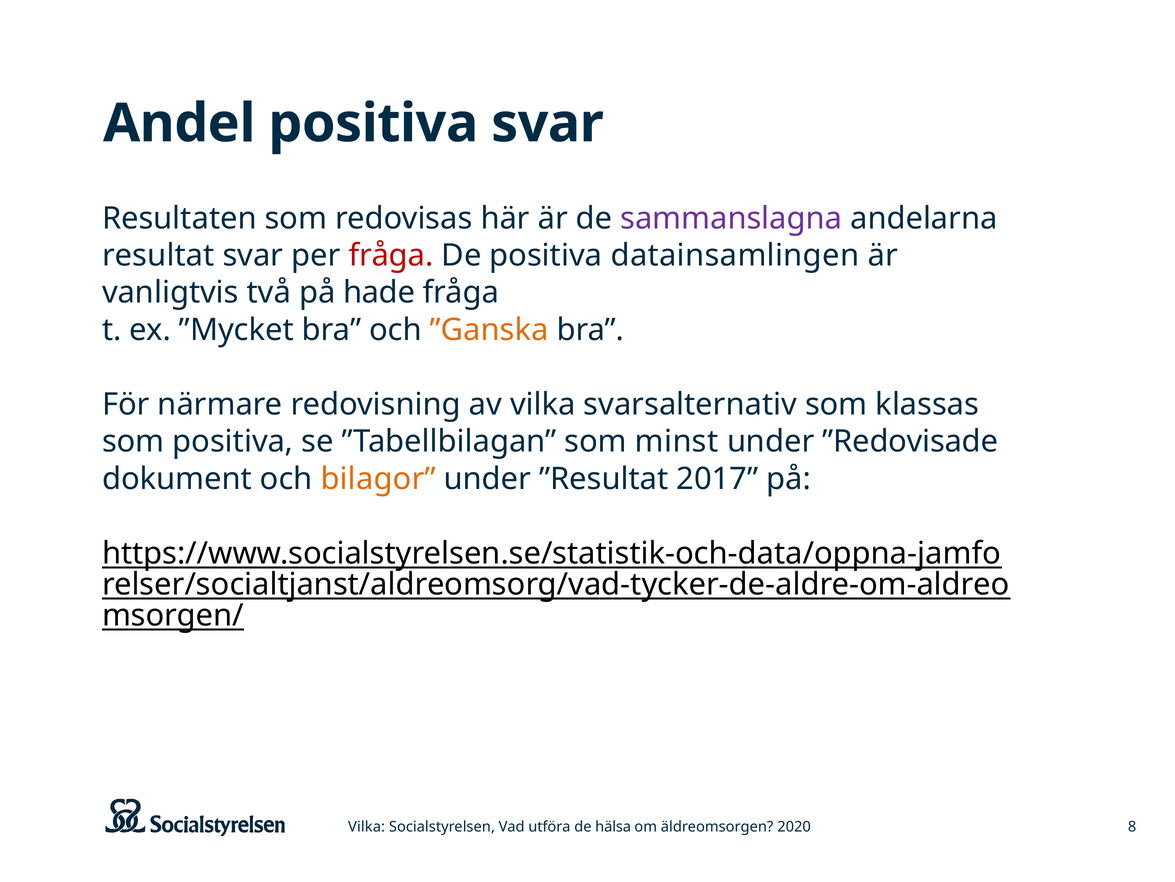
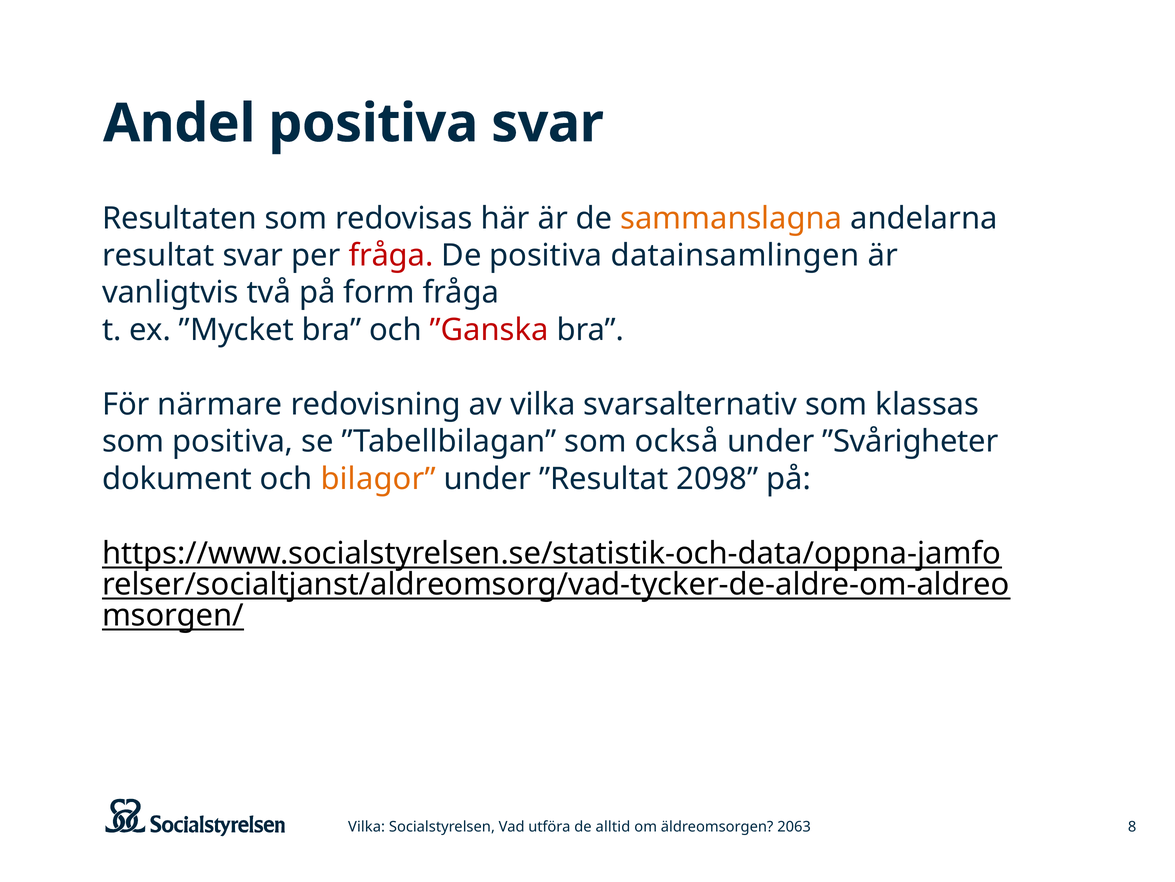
sammanslagna colour: purple -> orange (731, 218)
hade: hade -> form (379, 292)
”Ganska colour: orange -> red (489, 330)
minst: minst -> också (677, 441)
”Redovisade: ”Redovisade -> ”Svårigheter (910, 441)
2017: 2017 -> 2098 (717, 478)
hälsa: hälsa -> alltid (613, 826)
2020: 2020 -> 2063 (794, 826)
